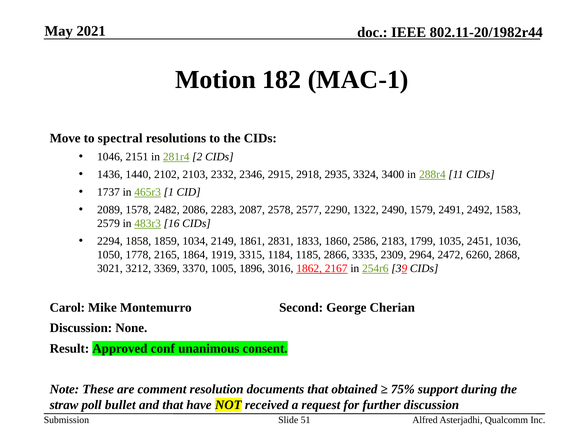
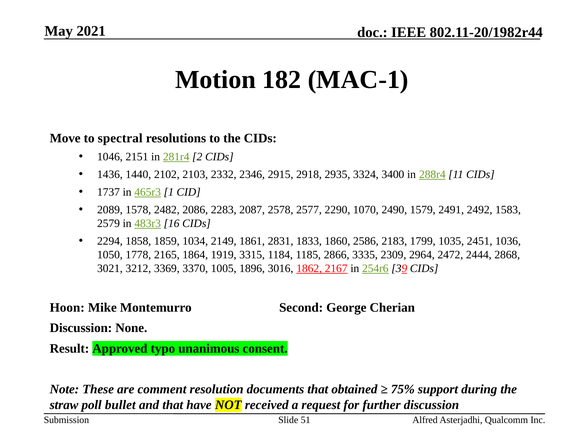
1322: 1322 -> 1070 (366, 210)
6260: 6260 -> 2444 (479, 255)
Carol: Carol -> Hoon (67, 308)
conf: conf -> typo (163, 348)
